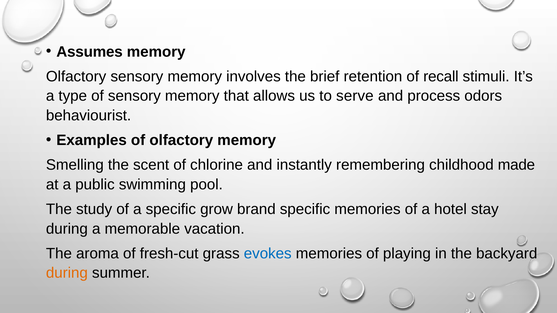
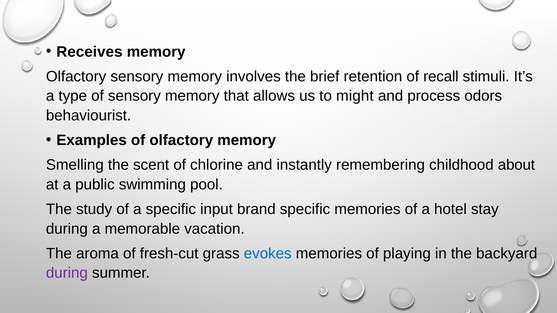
Assumes: Assumes -> Receives (89, 52)
serve: serve -> might (355, 96)
made: made -> about (516, 165)
grow: grow -> input (217, 209)
during colour: orange -> purple (67, 273)
